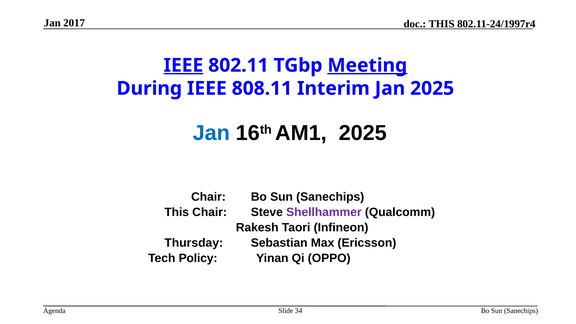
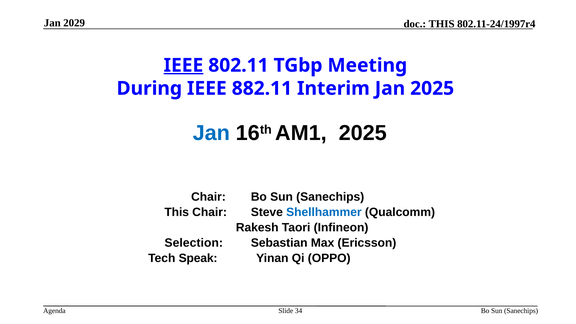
2017: 2017 -> 2029 (74, 23)
Meeting underline: present -> none (367, 65)
808.11: 808.11 -> 882.11 (262, 88)
Shellhammer colour: purple -> blue (324, 212)
Thursday: Thursday -> Selection (194, 243)
Policy: Policy -> Speak (198, 258)
